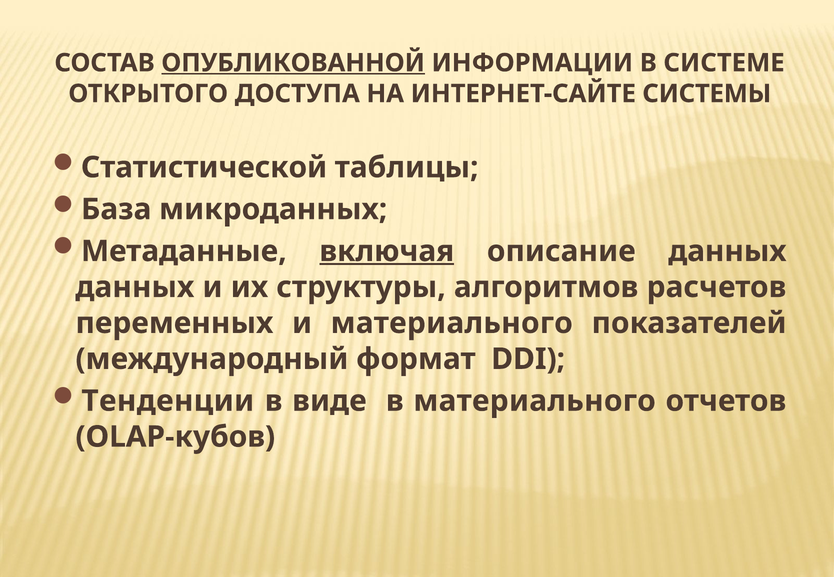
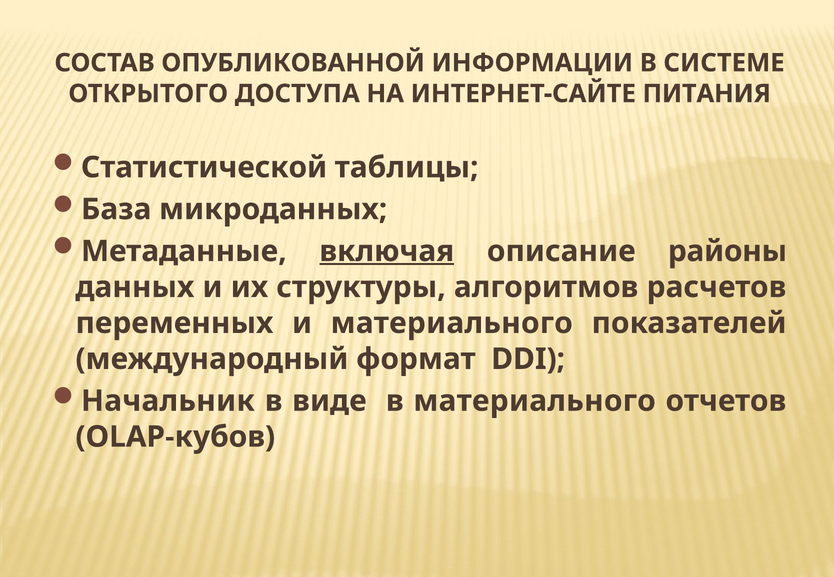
ОПУБЛИКОВАННОЙ underline: present -> none (293, 63)
СИСТЕМЫ: СИСТЕМЫ -> ПИТАНИЯ (707, 94)
описание данных: данных -> районы (727, 251)
Тенденции: Тенденции -> Начальник (168, 401)
